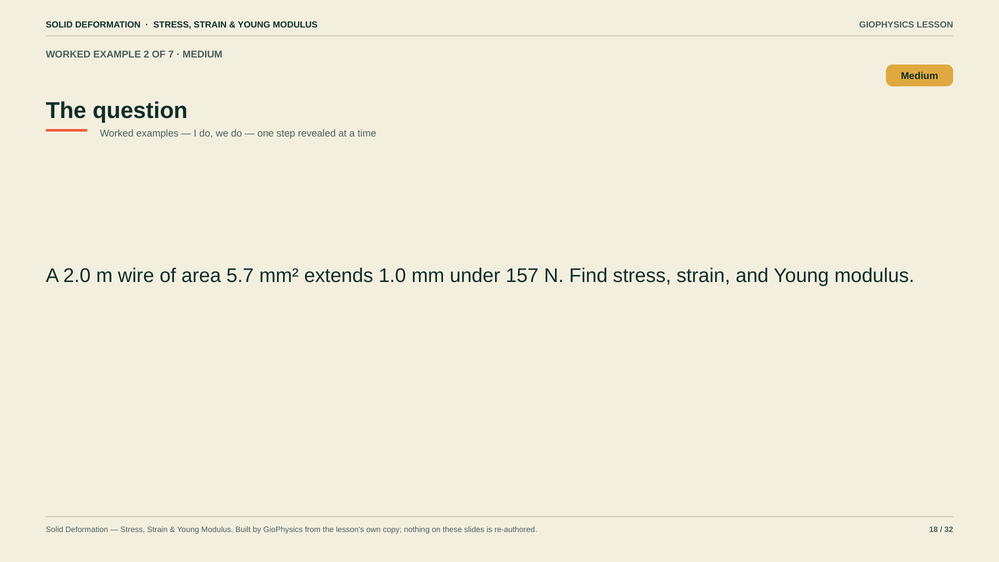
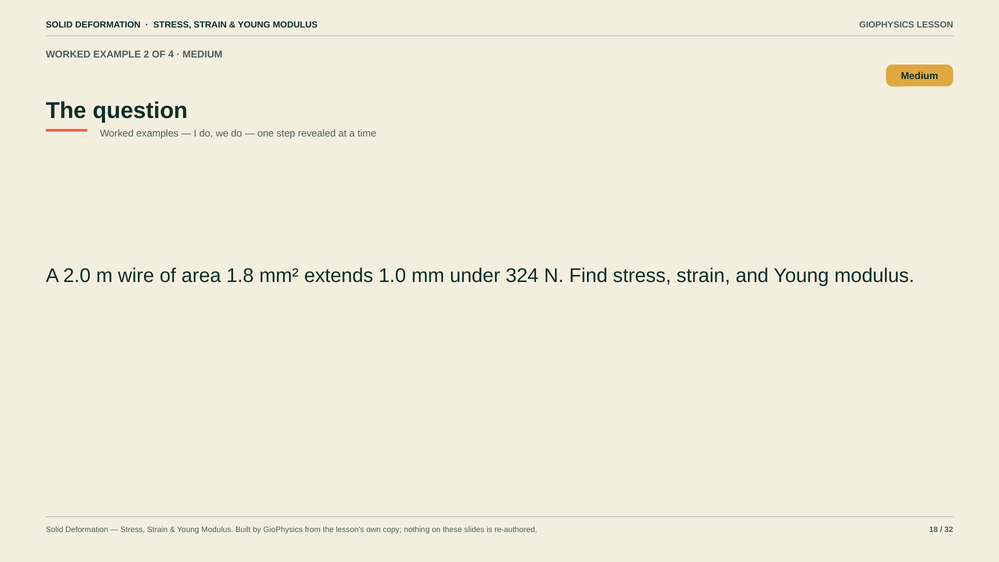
7: 7 -> 4 (171, 54)
5.7: 5.7 -> 1.8 (240, 276)
157: 157 -> 324 (522, 276)
